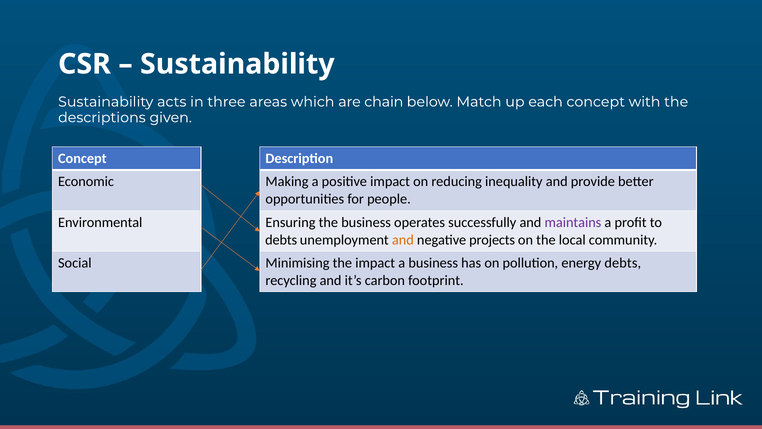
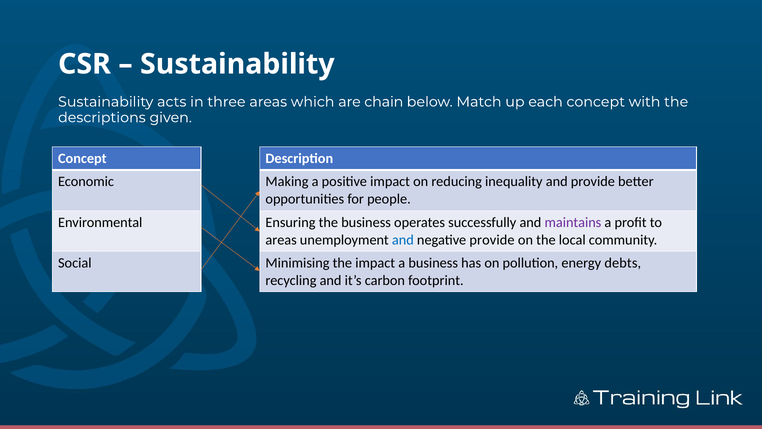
debts: debts -> areas (281, 240)
and colour: orange -> blue (403, 240)
negative projects: projects -> provide (492, 240)
